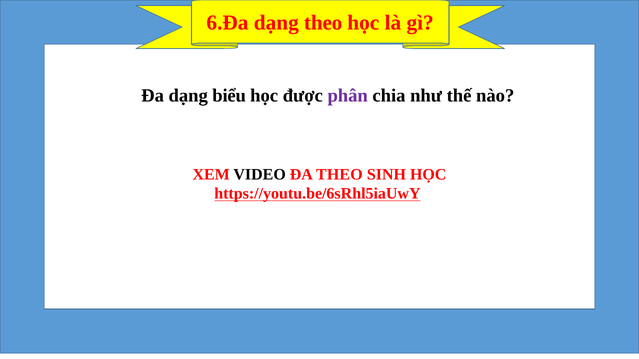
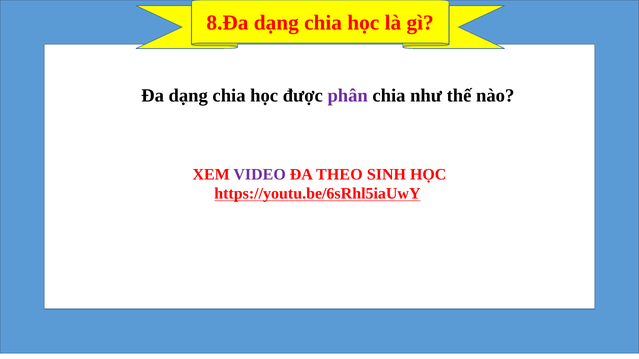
6.Đa: 6.Đa -> 8.Đa (228, 23)
theo: theo -> chia (323, 23)
Đa dạng biểu: biểu -> chia (229, 96)
VIDEO colour: black -> purple (260, 175)
